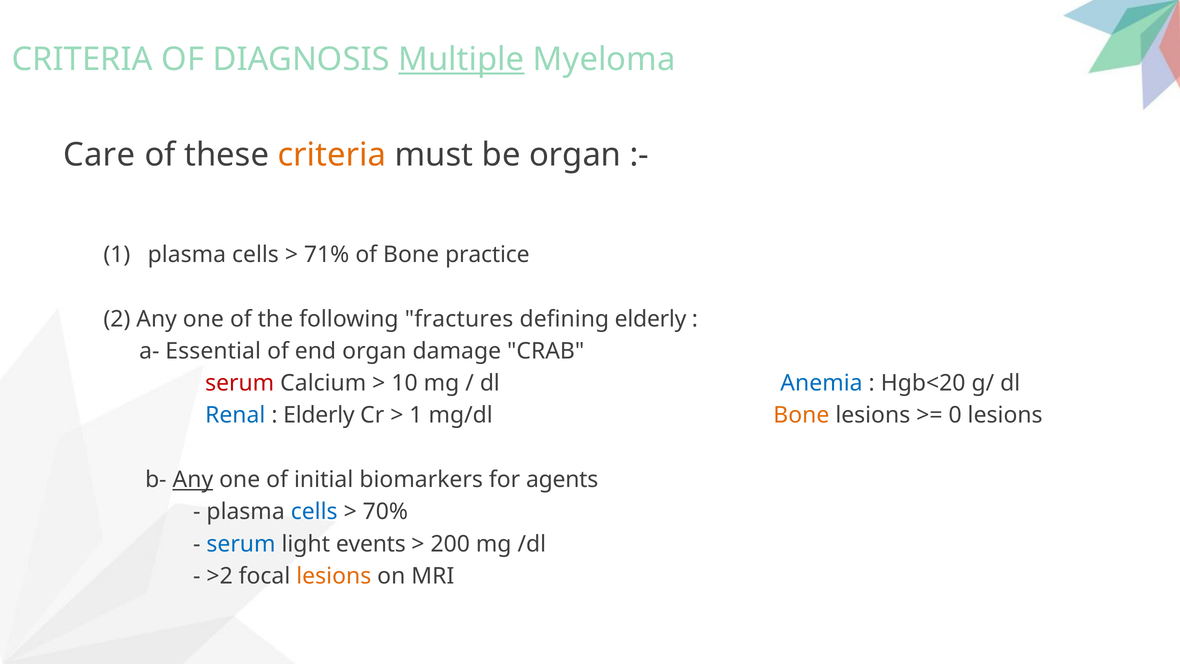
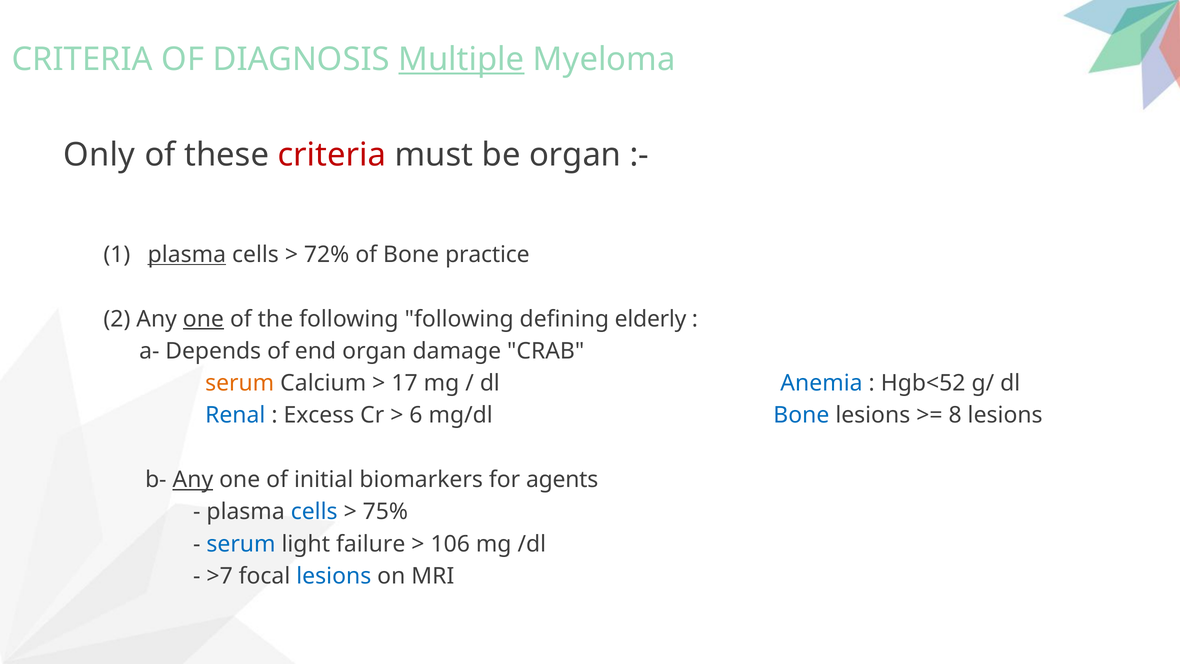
Care: Care -> Only (99, 155)
criteria colour: orange -> red (332, 155)
plasma underline: none -> present (187, 255)
71%: 71% -> 72% (327, 255)
one underline: none -> present (203, 319)
following fractures: fractures -> following (459, 319)
Essential: Essential -> Depends (213, 351)
serum colour: red -> orange (240, 383)
10: 10 -> 17 (405, 383)
Hgb<20: Hgb<20 -> Hgb<52 (923, 383)
Elderly: Elderly -> Excess (319, 415)
1: 1 -> 6 (416, 415)
Bone colour: orange -> blue (801, 415)
0: 0 -> 8 (955, 415)
70%: 70% -> 75% (385, 512)
events: events -> failure (371, 544)
200: 200 -> 106 (450, 544)
>2: >2 -> >7 (220, 576)
lesions colour: orange -> blue (334, 576)
